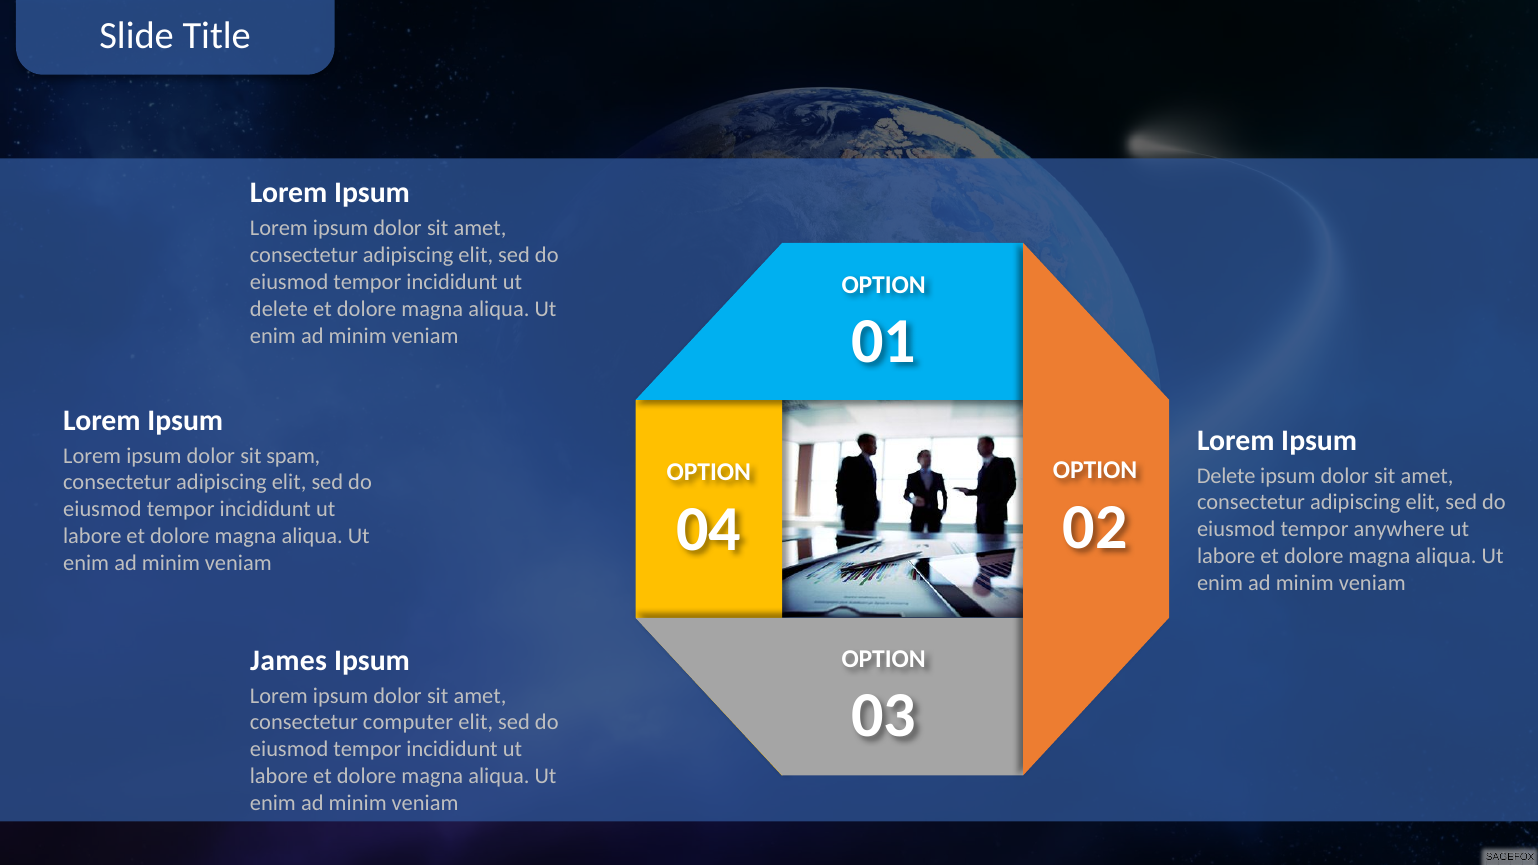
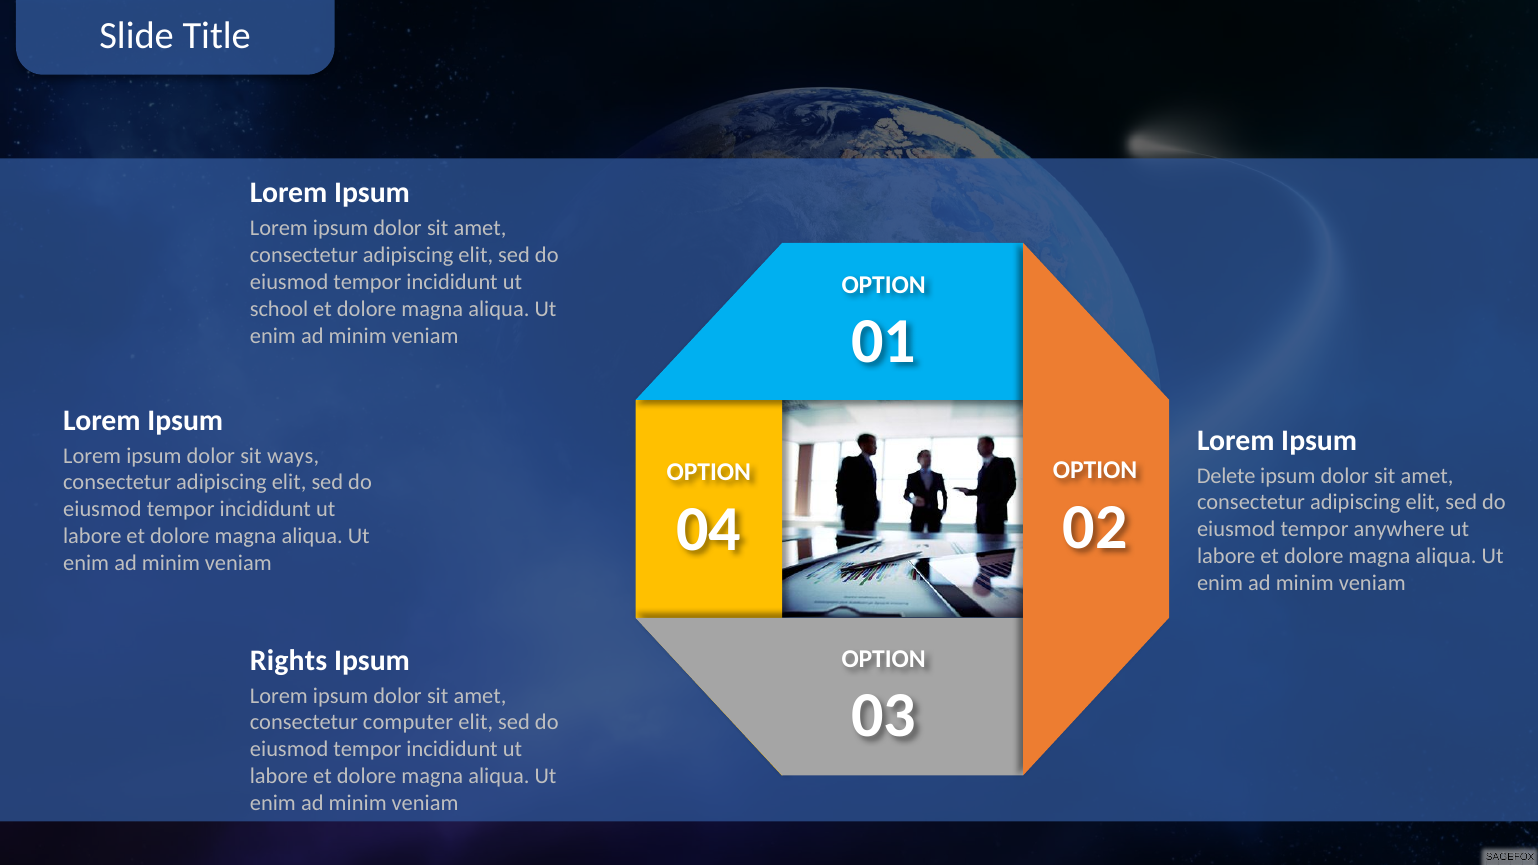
delete: delete -> school (279, 309)
spam: spam -> ways (293, 456)
James: James -> Rights (289, 660)
